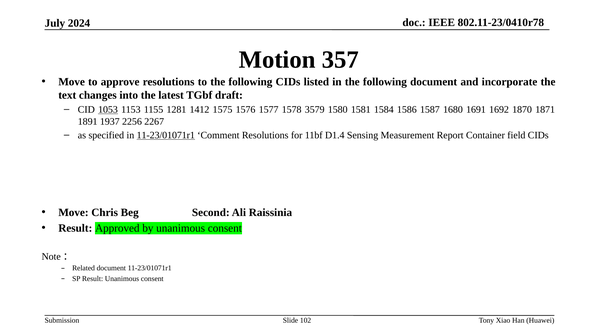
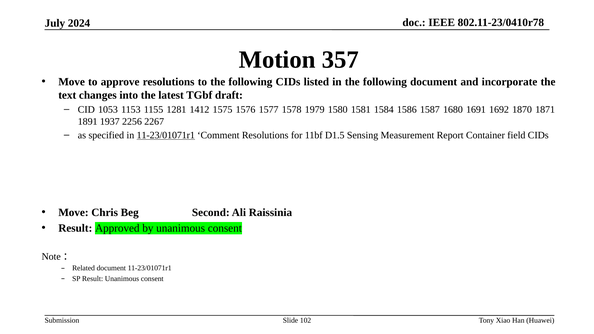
1053 underline: present -> none (108, 110)
3579: 3579 -> 1979 (315, 110)
D1.4: D1.4 -> D1.5 (335, 135)
